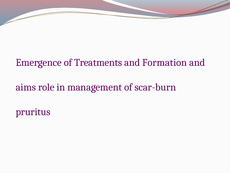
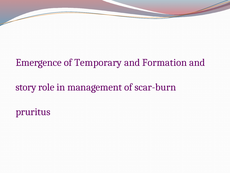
Treatments: Treatments -> Temporary (98, 62)
aims: aims -> story (26, 87)
